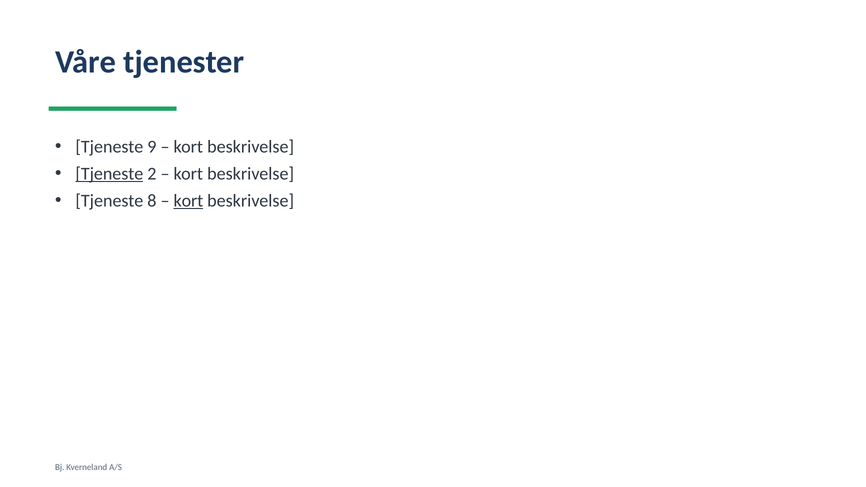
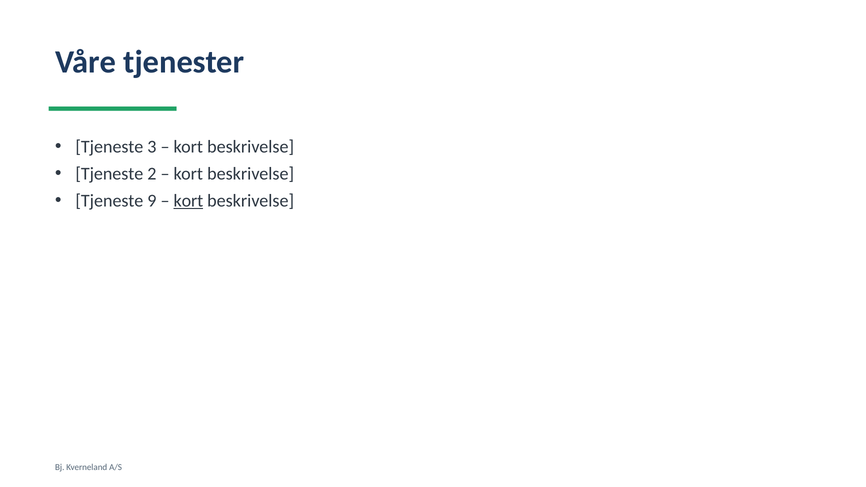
9: 9 -> 3 (152, 147)
Tjeneste underline: present -> none (109, 174)
8: 8 -> 9 (152, 201)
